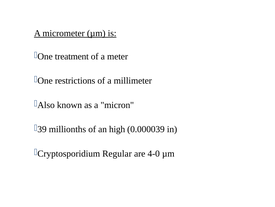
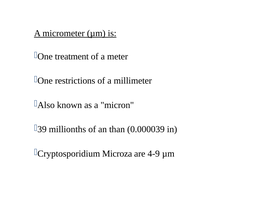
high: high -> than (117, 129)
Regular: Regular -> Microza (117, 153)
4-0: 4-0 -> 4-9 (154, 153)
